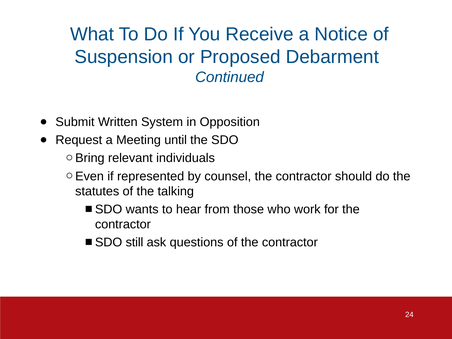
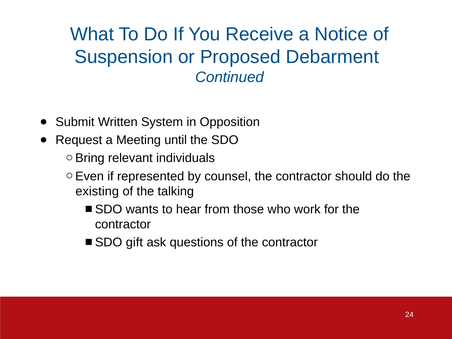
statutes: statutes -> existing (97, 191)
still: still -> gift (134, 242)
